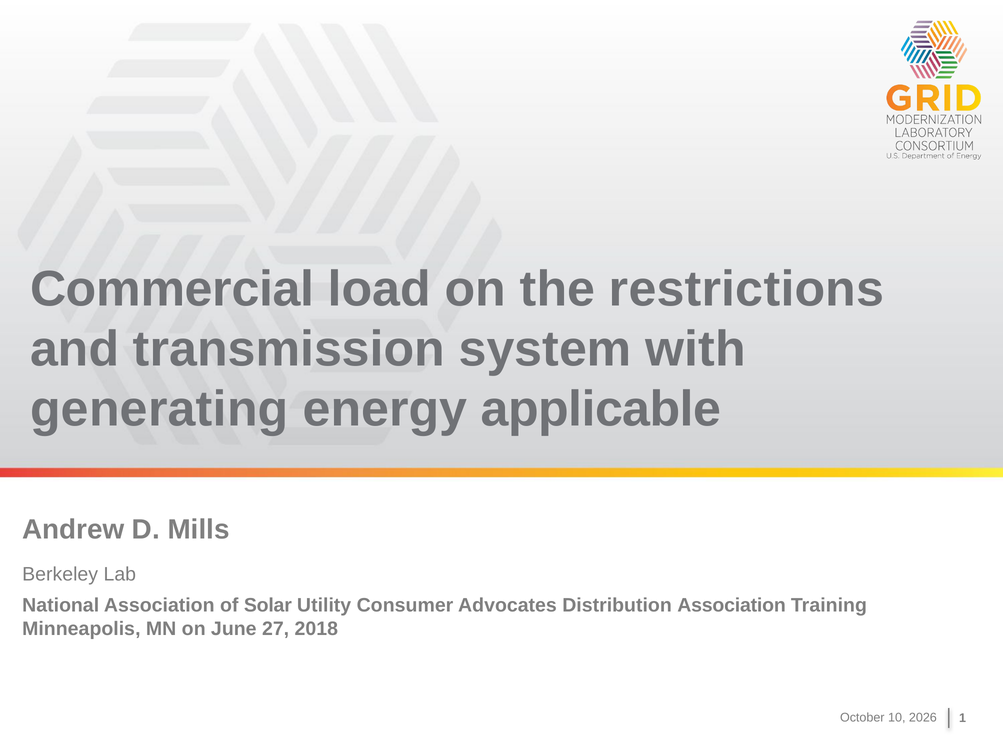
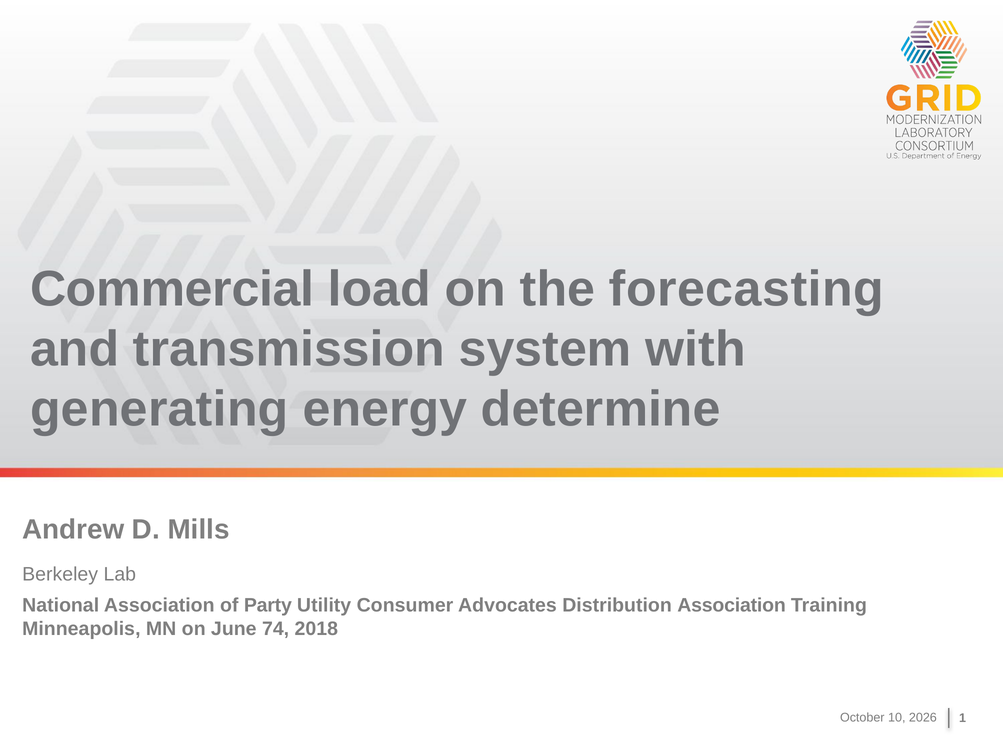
restrictions: restrictions -> forecasting (746, 289)
applicable: applicable -> determine (601, 410)
Solar: Solar -> Party (268, 606)
27: 27 -> 74 (276, 629)
